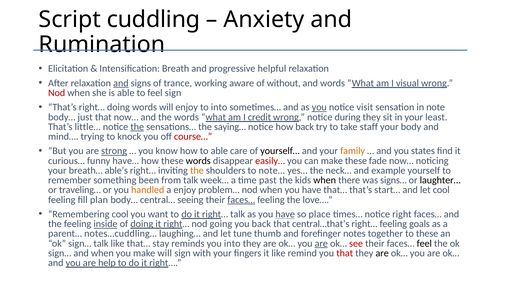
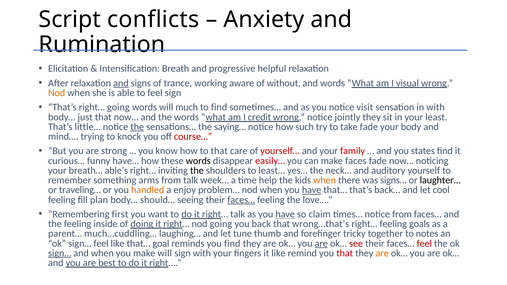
cuddling: cuddling -> conflicts (153, 20)
Nod colour: red -> orange (57, 93)
right… doing: doing -> going (118, 107)
will enjoy: enjoy -> much (187, 107)
to into: into -> find (219, 107)
you underline: present -> none (319, 107)
in note: note -> with (436, 107)
during: during -> jointly (347, 117)
how back: back -> such (305, 127)
take staff: staff -> fade (369, 127)
strong underline: present -> none (114, 151)
to able: able -> that (219, 151)
yourself… colour: black -> red (280, 151)
family colour: orange -> red (353, 151)
make these: these -> faces (356, 161)
the colour: orange -> black (197, 171)
note…: note… -> least… (272, 171)
example: example -> auditory (388, 171)
been: been -> arms (149, 180)
past: past -> help (268, 180)
when colour: black -> orange (325, 180)
have underline: none -> present (312, 190)
start…: start… -> back… (387, 190)
central…: central… -> should… (158, 200)
Remembering cool: cool -> first (120, 214)
place: place -> claim (320, 214)
notice right: right -> from (402, 214)
inside underline: present -> none (106, 224)
central…that’s: central…that’s -> wrong…that’s (321, 224)
notes…cuddling…: notes…cuddling… -> much…cuddling… (120, 234)
notes: notes -> tricky (354, 234)
to these: these -> notes (427, 234)
sign… talk: talk -> feel (101, 244)
stay: stay -> goal (161, 244)
you into: into -> find (232, 244)
feel colour: black -> red (424, 244)
sign… underline: none -> present (60, 253)
are colour: black -> orange (382, 253)
help: help -> best (107, 263)
